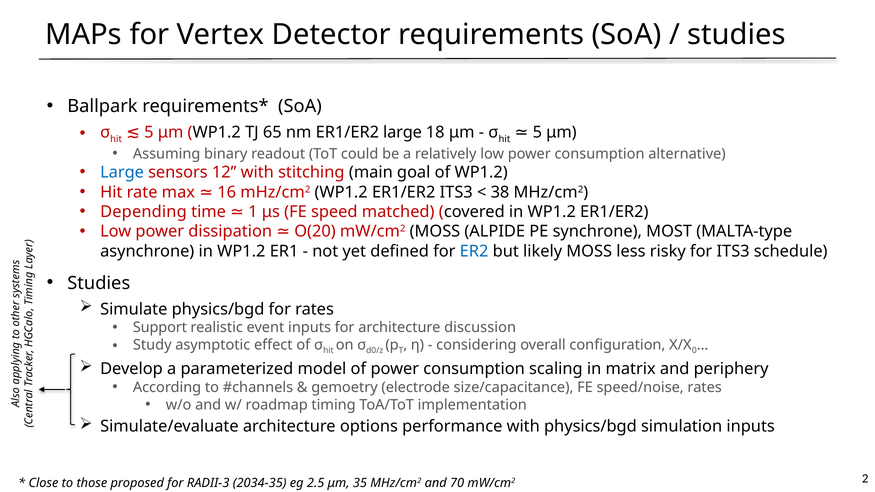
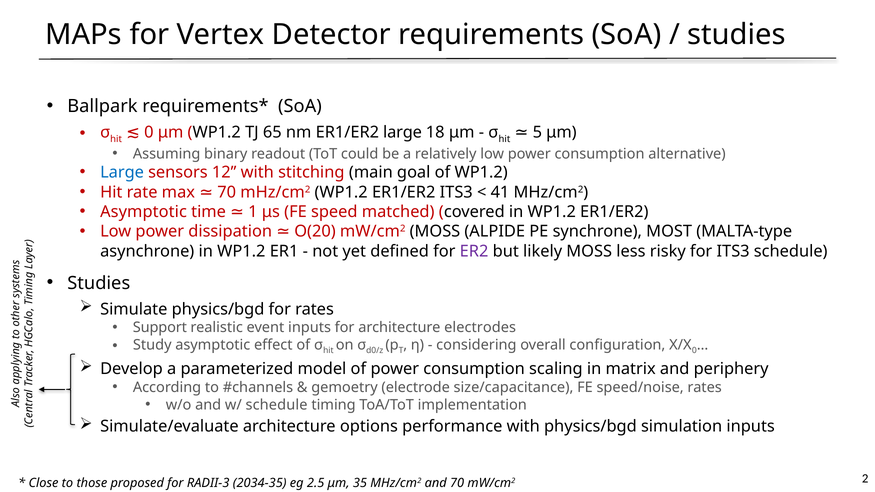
5: 5 -> 0 (149, 133)
max 16: 16 -> 70 (227, 192)
38: 38 -> 41 (500, 192)
Depending: Depending -> Asymptotic (144, 212)
ER2 colour: blue -> purple (474, 251)
discussion: discussion -> electrodes (480, 328)
w/ roadmap: roadmap -> schedule (277, 405)
